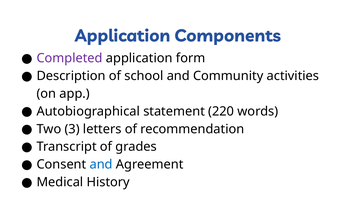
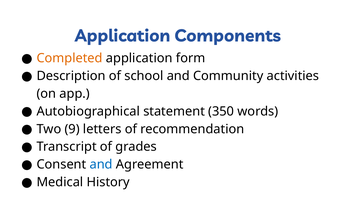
Completed colour: purple -> orange (70, 58)
220: 220 -> 350 (221, 111)
3: 3 -> 9 (72, 129)
